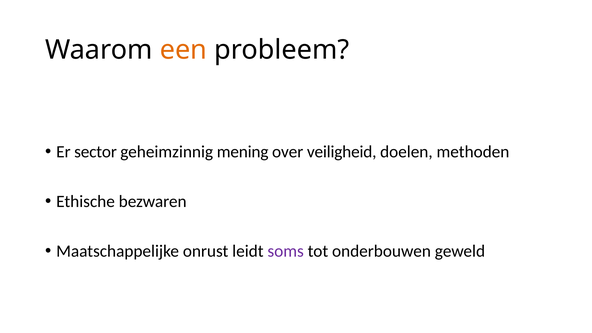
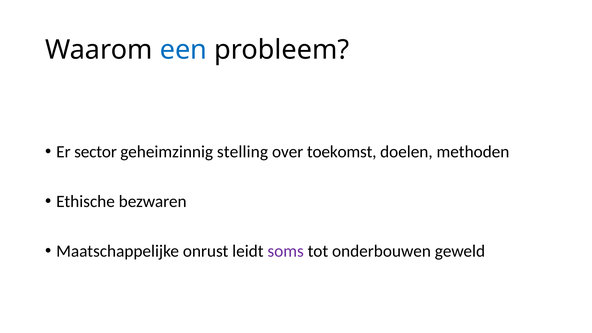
een colour: orange -> blue (183, 50)
mening: mening -> stelling (242, 152)
veiligheid: veiligheid -> toekomst (342, 152)
